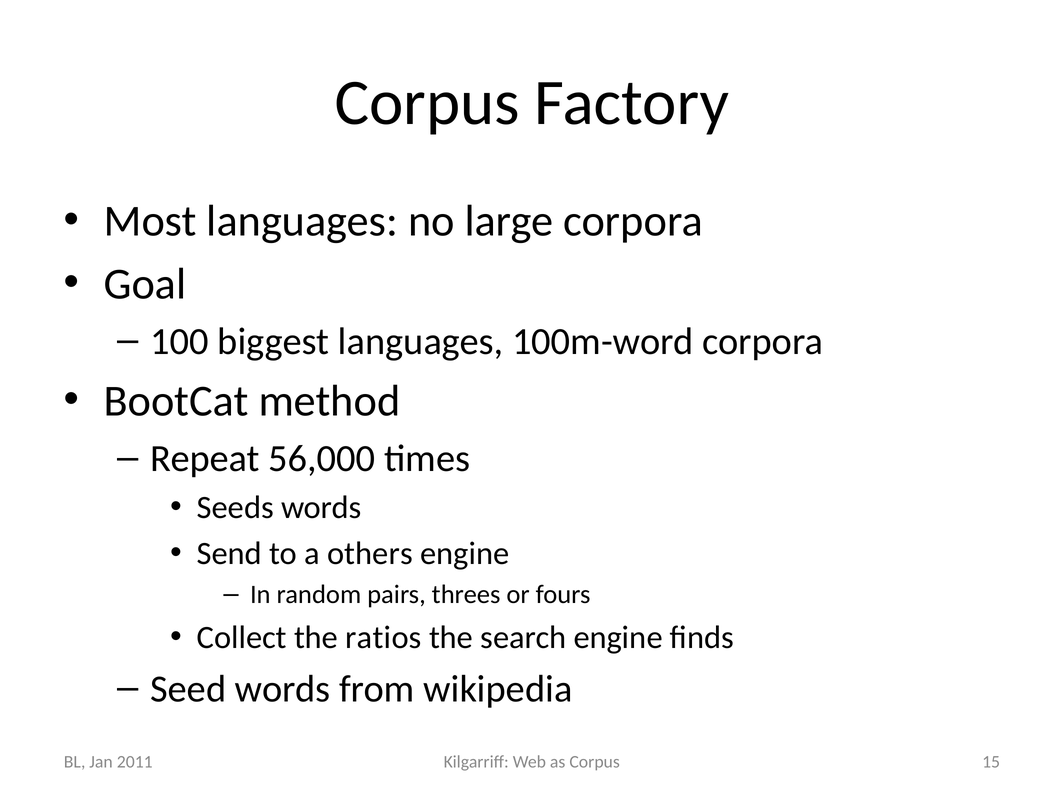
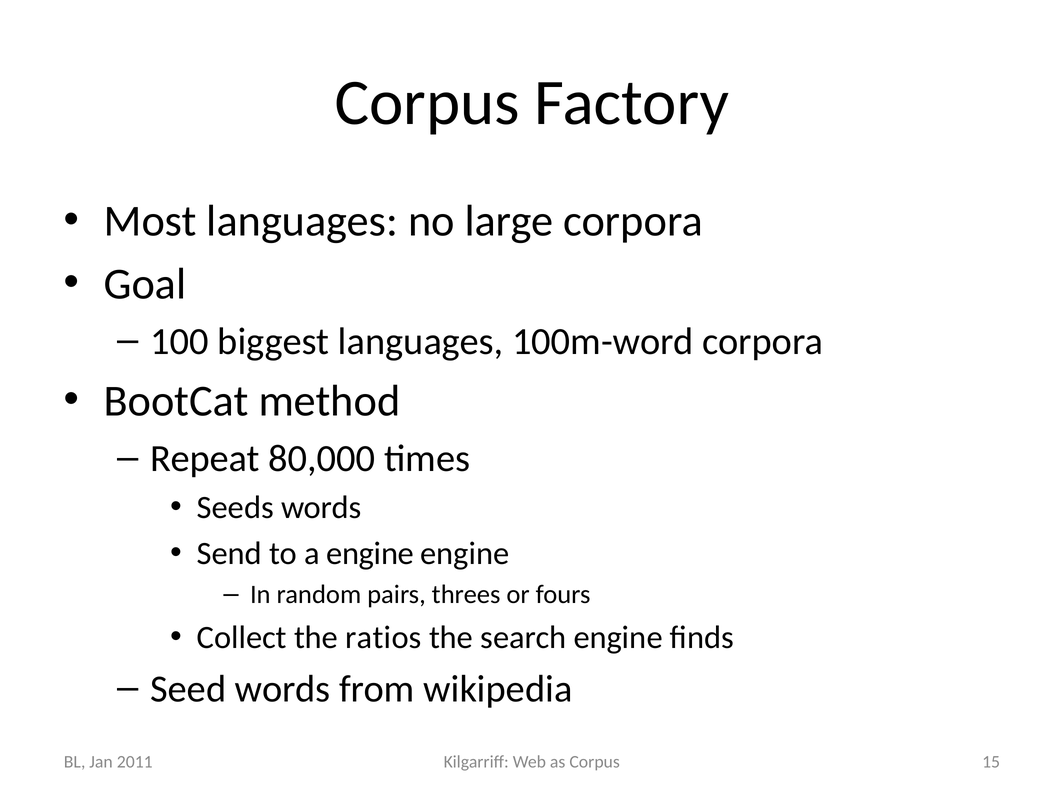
56,000: 56,000 -> 80,000 (322, 458)
a others: others -> engine (370, 554)
